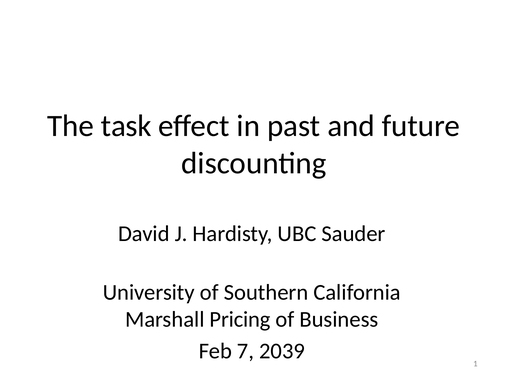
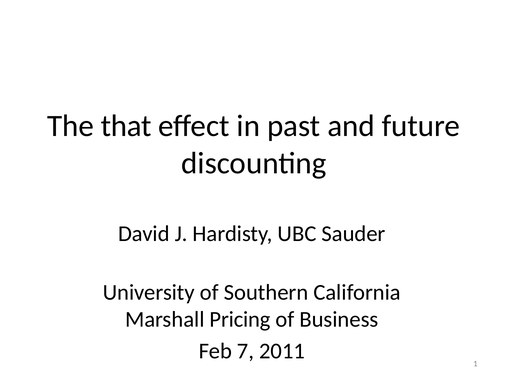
task: task -> that (126, 126)
2039: 2039 -> 2011 (282, 351)
